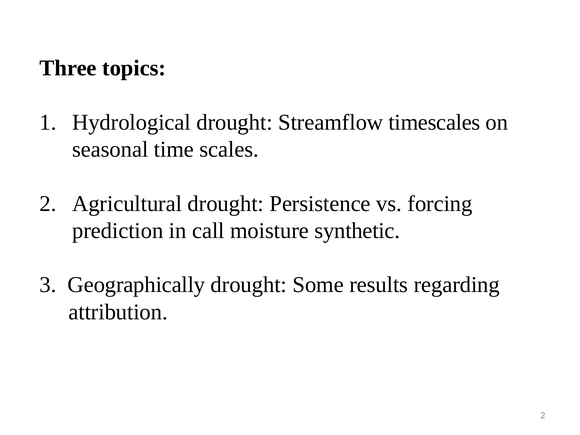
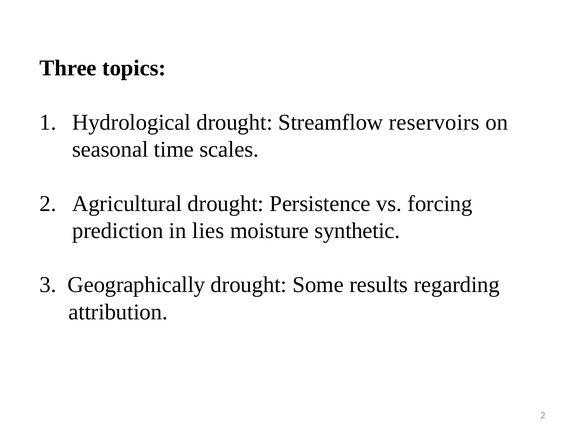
timescales: timescales -> reservoirs (434, 122)
call: call -> lies (208, 231)
